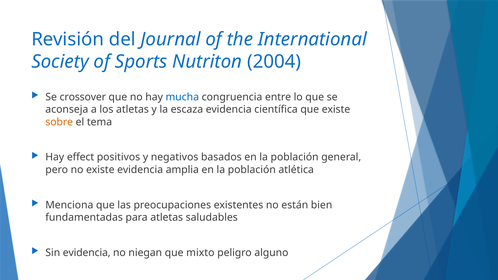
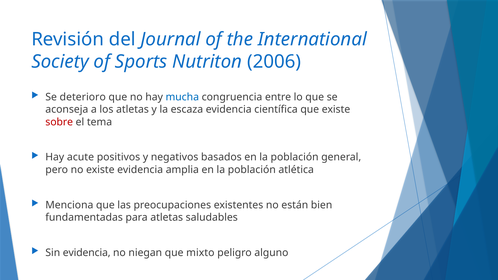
2004: 2004 -> 2006 (274, 62)
crossover: crossover -> deterioro (83, 97)
sobre colour: orange -> red (59, 122)
effect: effect -> acute (80, 157)
